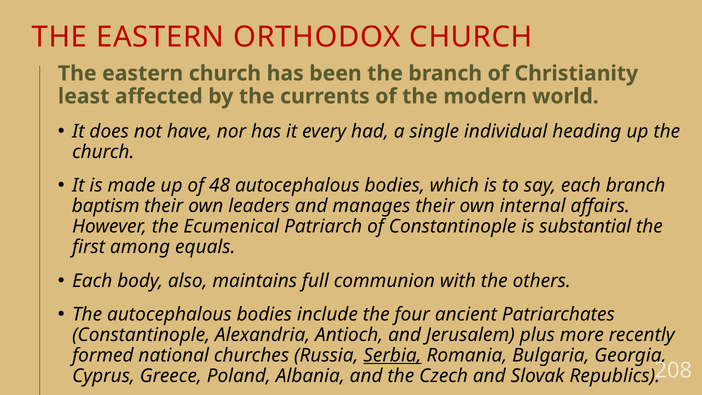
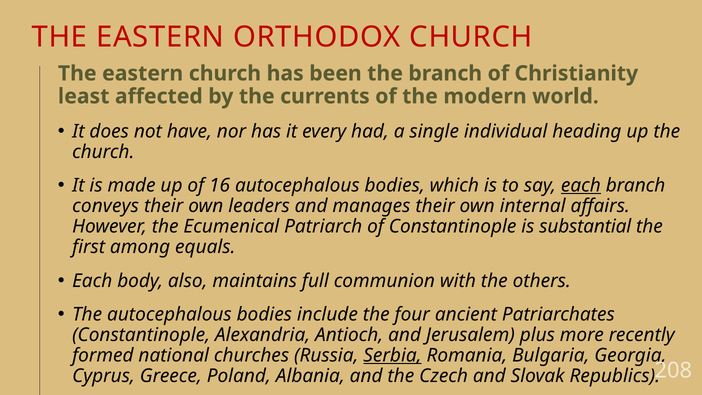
48: 48 -> 16 (220, 185)
each underline: none -> present (581, 185)
baptism: baptism -> conveys (106, 206)
